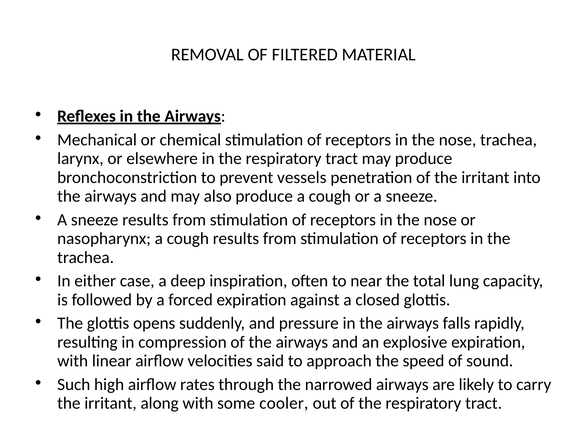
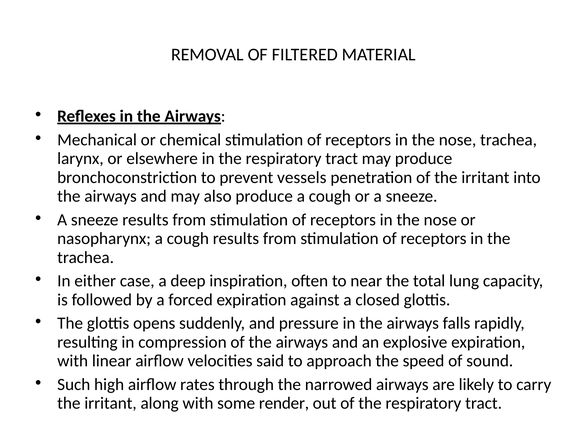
cooler: cooler -> render (284, 403)
